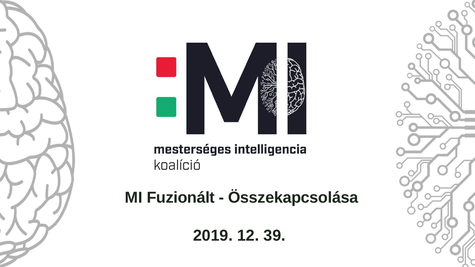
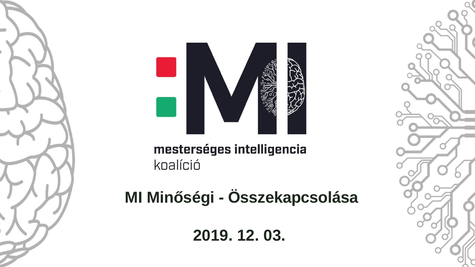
Fuzionált: Fuzionált -> Minőségi (181, 198)
39: 39 -> 03 (275, 236)
